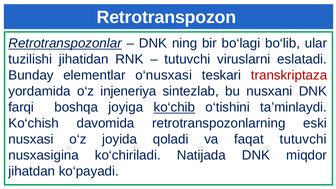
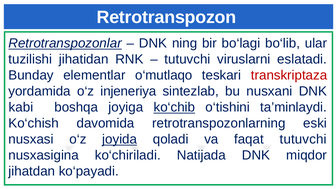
o‘nusxasi: o‘nusxasi -> o‘mutlaqo (164, 75)
farqi: farqi -> kabi (21, 107)
joyida underline: none -> present (120, 139)
